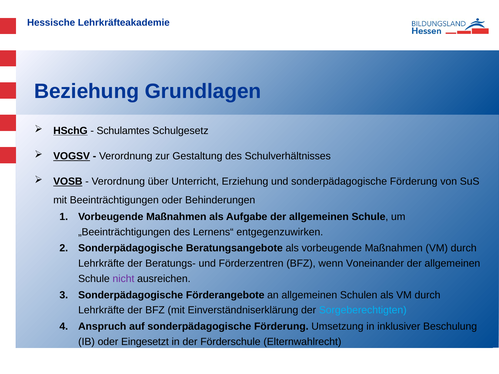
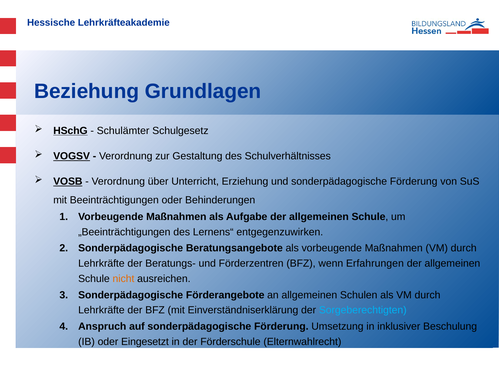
Schulamtes: Schulamtes -> Schulämter (123, 131)
Voneinander: Voneinander -> Erfahrungen (375, 264)
nicht colour: purple -> orange (123, 279)
